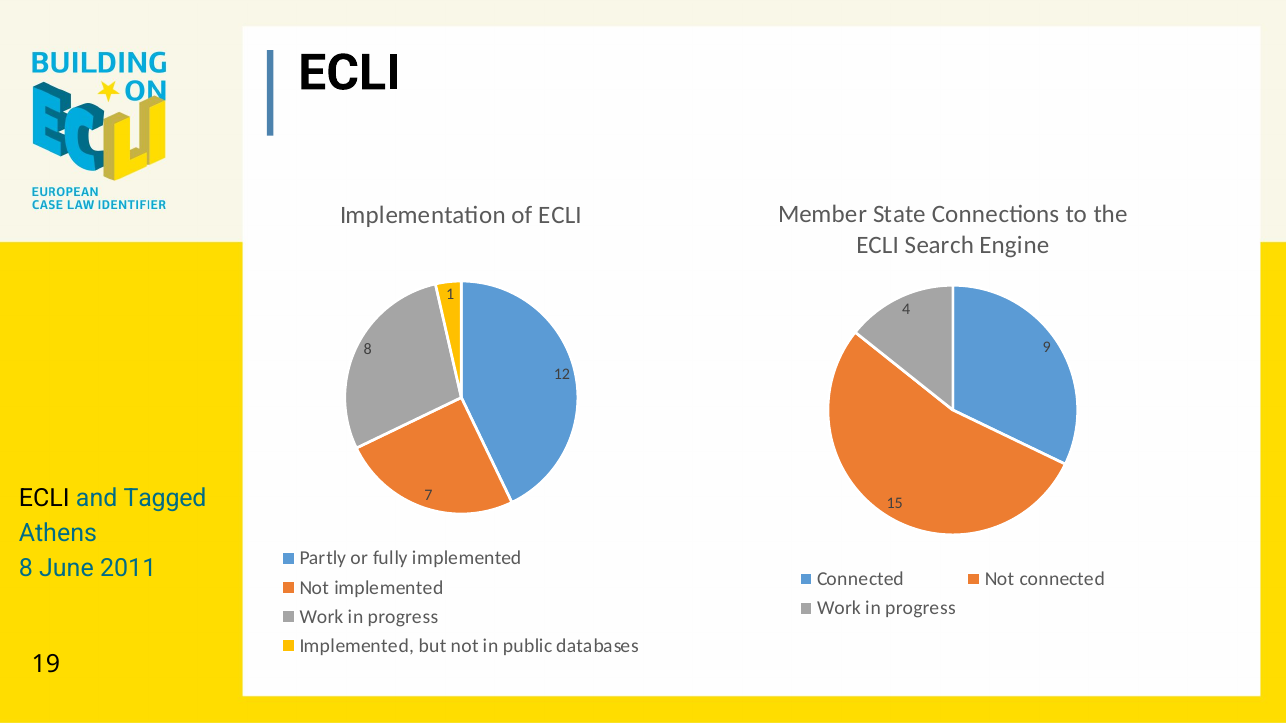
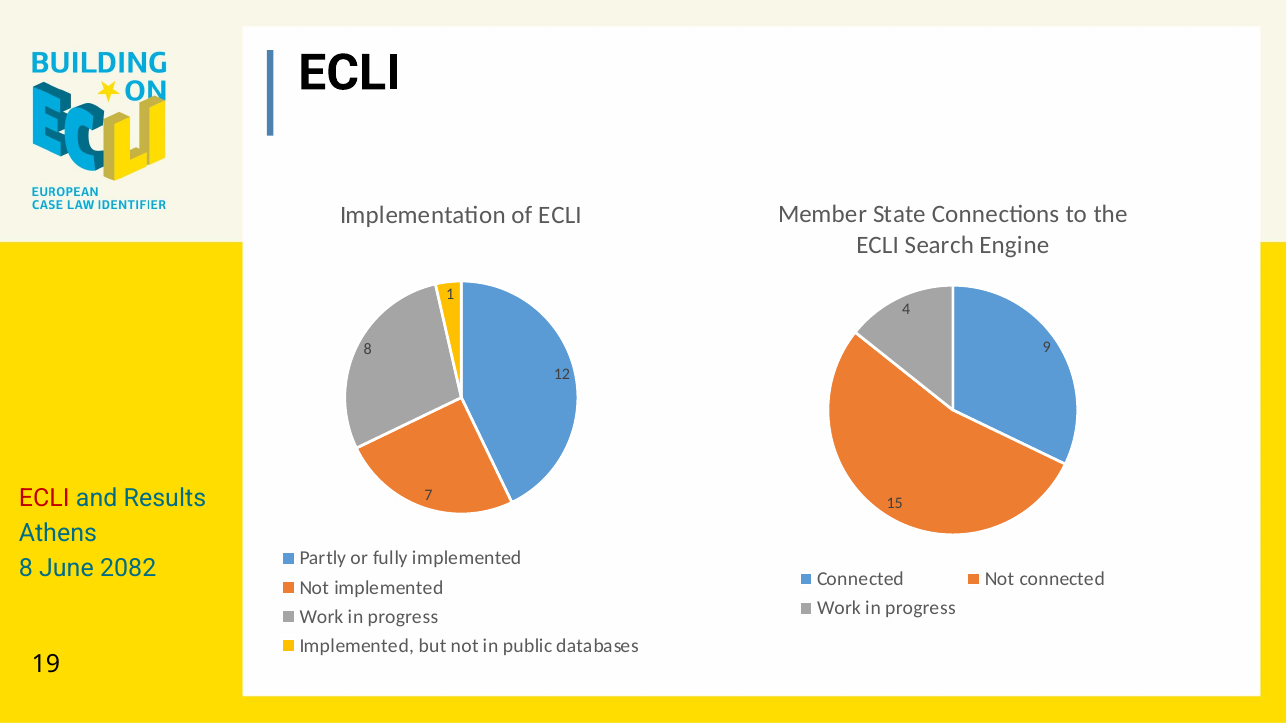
ECLI colour: black -> red (44, 498)
Tagged: Tagged -> Results (165, 498)
2011: 2011 -> 2082 (128, 568)
